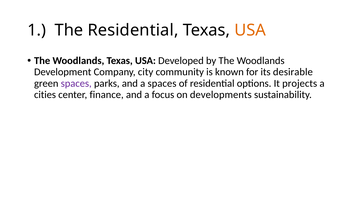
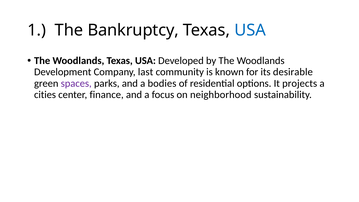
The Residential: Residential -> Bankruptcy (133, 30)
USA colour: orange -> blue (250, 30)
city: city -> last (146, 72)
a spaces: spaces -> bodies (162, 83)
developments: developments -> neighborhood (221, 95)
